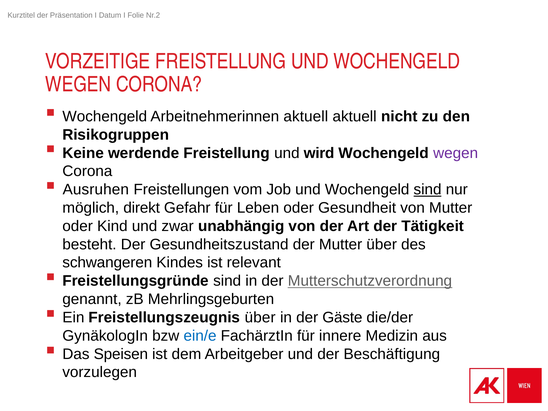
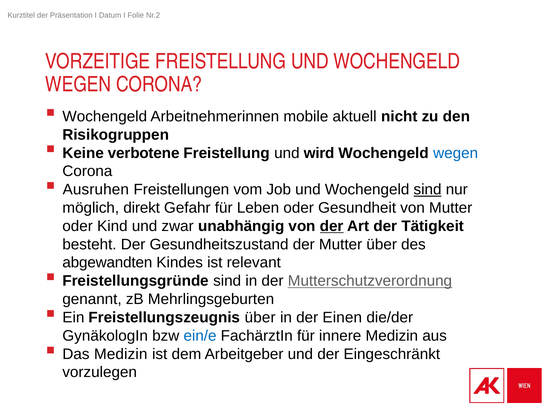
Arbeitnehmerinnen aktuell: aktuell -> mobile (306, 116)
werdende: werdende -> verbotene (144, 153)
wegen colour: purple -> blue (456, 153)
der underline: none -> present (332, 226)
schwangeren: schwangeren -> abgewandten (107, 263)
Gäste: Gäste -> Einen (342, 317)
Das Speisen: Speisen -> Medizin (121, 354)
Beschäftigung: Beschäftigung -> Eingeschränkt (392, 354)
